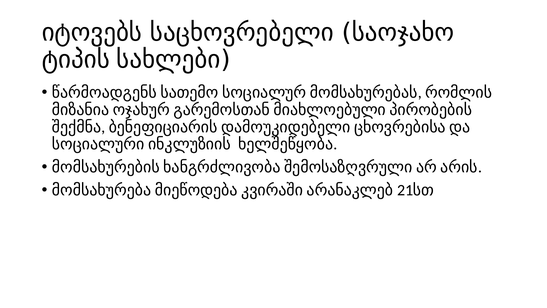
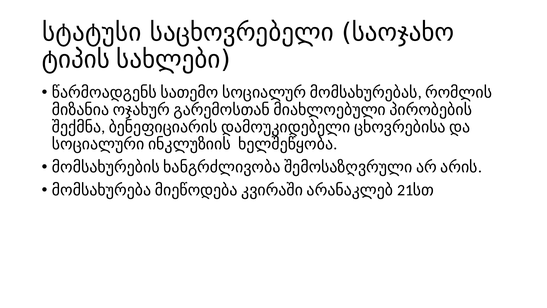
იტოვებს: იტოვებს -> სტატუსი (92, 32)
